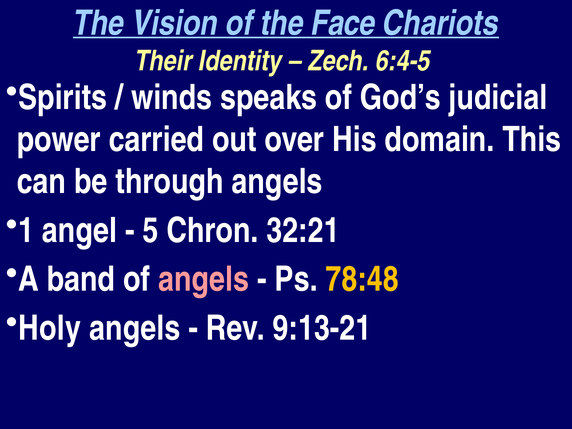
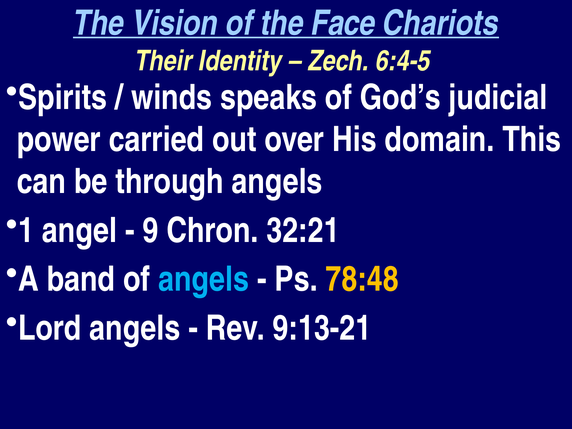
5: 5 -> 9 (151, 231)
angels colour: pink -> light blue (204, 279)
Holy: Holy -> Lord (50, 328)
